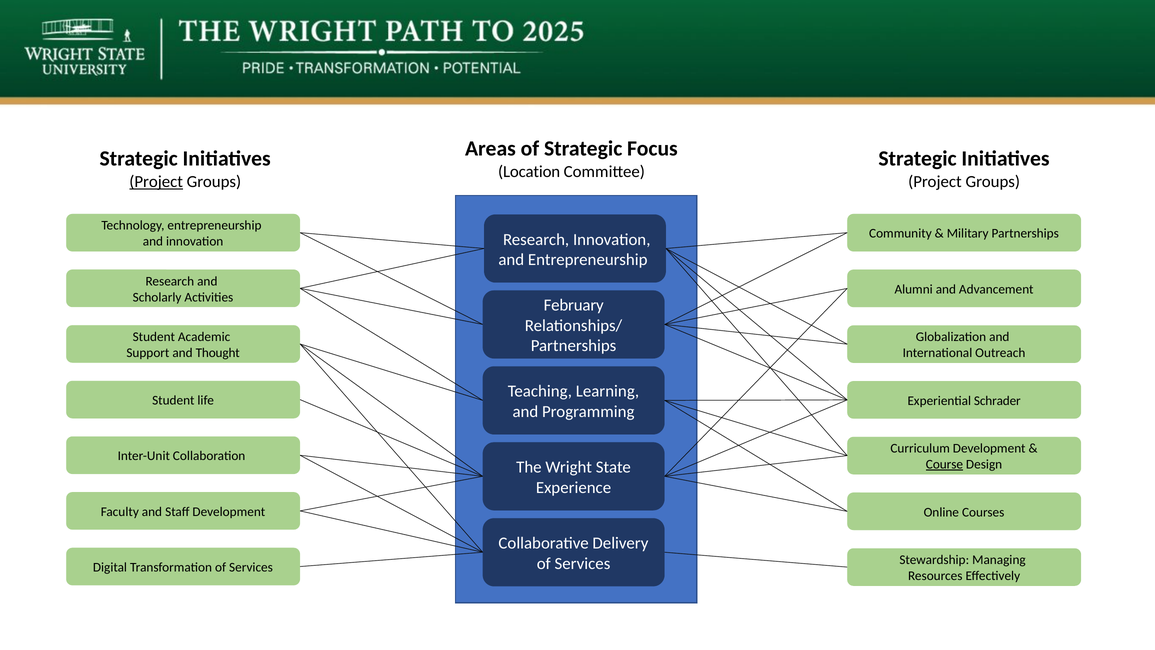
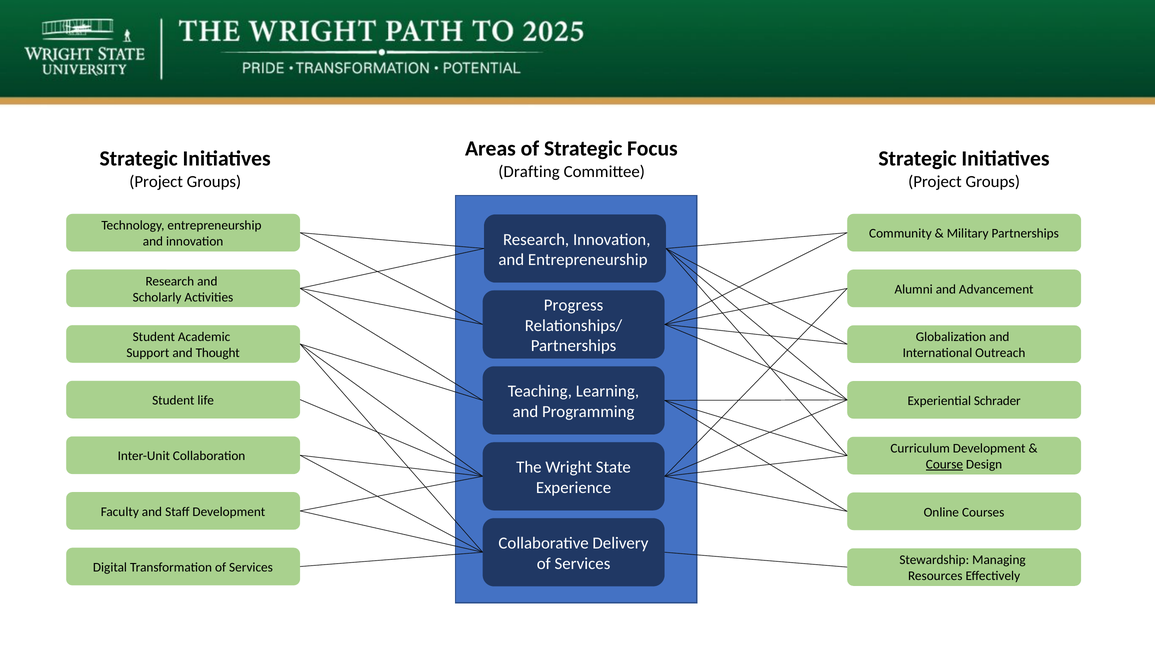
Location: Location -> Drafting (529, 171)
Project underline: present -> none (156, 181)
February: February -> Progress (574, 305)
